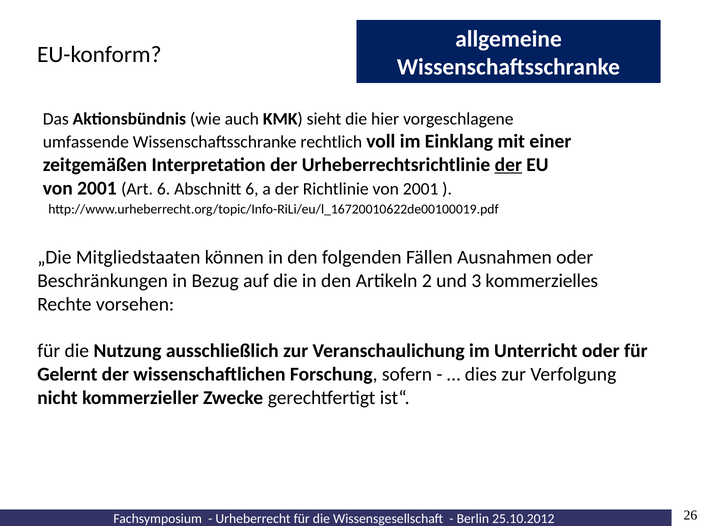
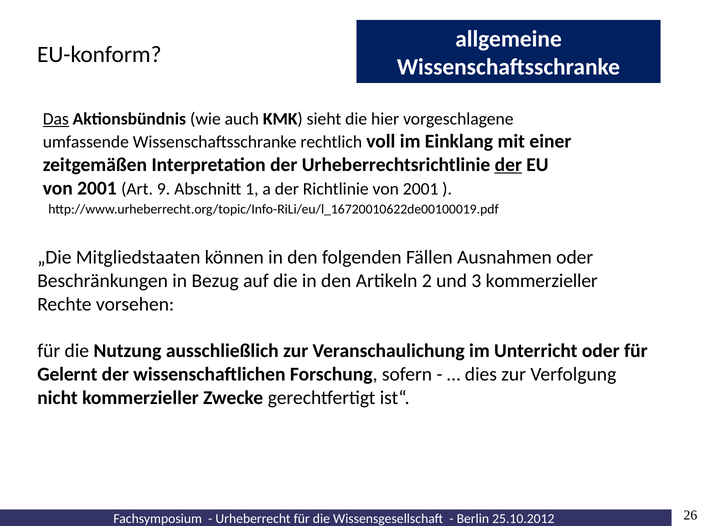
Das underline: none -> present (56, 119)
Art 6: 6 -> 9 (164, 189)
Abschnitt 6: 6 -> 1 (252, 189)
3 kommerzielles: kommerzielles -> kommerzieller (542, 281)
